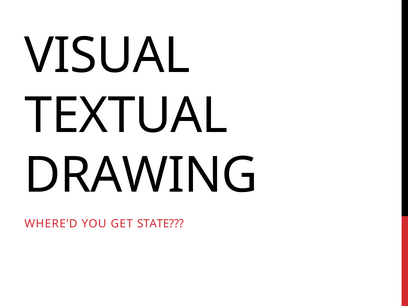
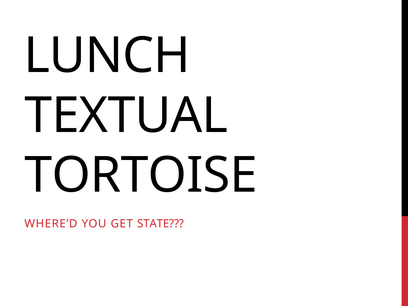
VISUAL: VISUAL -> LUNCH (107, 56)
DRAWING: DRAWING -> TORTOISE (141, 176)
